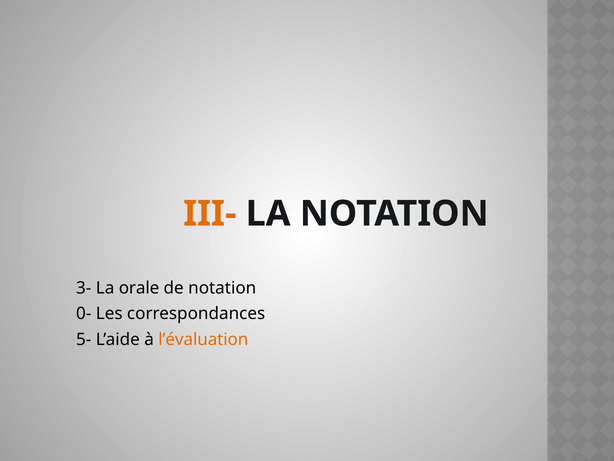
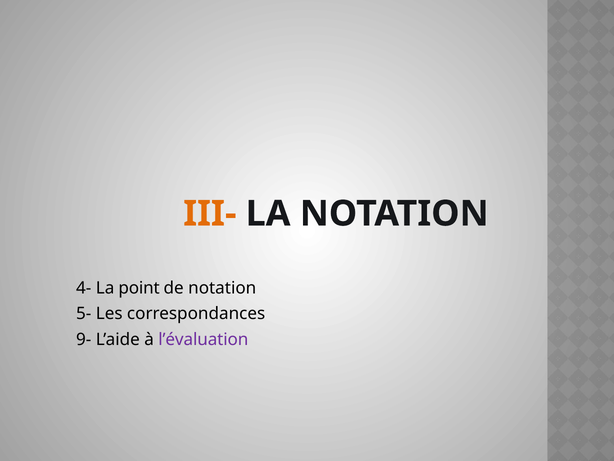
3-: 3- -> 4- (84, 288)
orale: orale -> point (139, 288)
0-: 0- -> 5- (84, 313)
5-: 5- -> 9- (84, 339)
l’évaluation colour: orange -> purple (203, 339)
